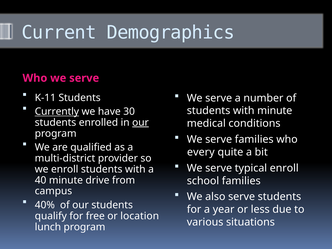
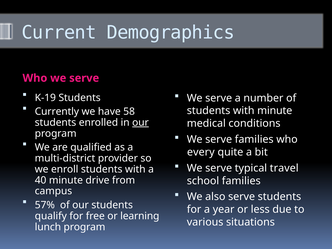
K-11: K-11 -> K-19 (45, 98)
Currently underline: present -> none (57, 112)
30: 30 -> 58 (129, 112)
typical enroll: enroll -> travel (284, 168)
40%: 40% -> 57% (45, 205)
location: location -> learning (140, 216)
